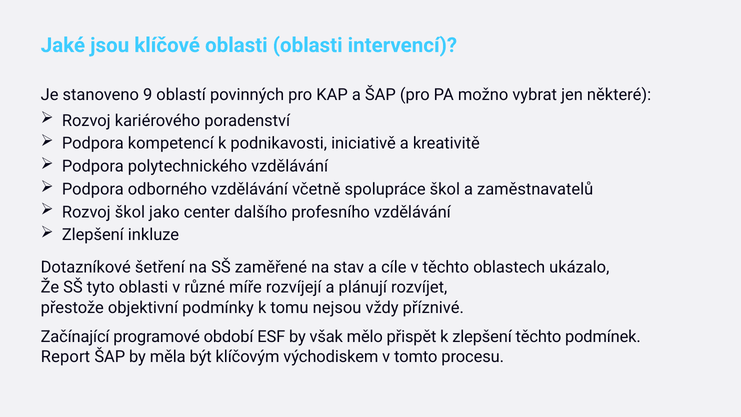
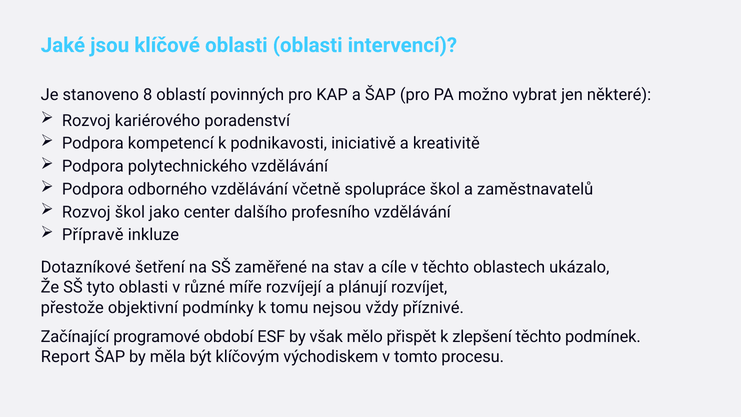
9: 9 -> 8 (148, 95)
Zlepšení: Zlepšení -> Přípravě (93, 235)
